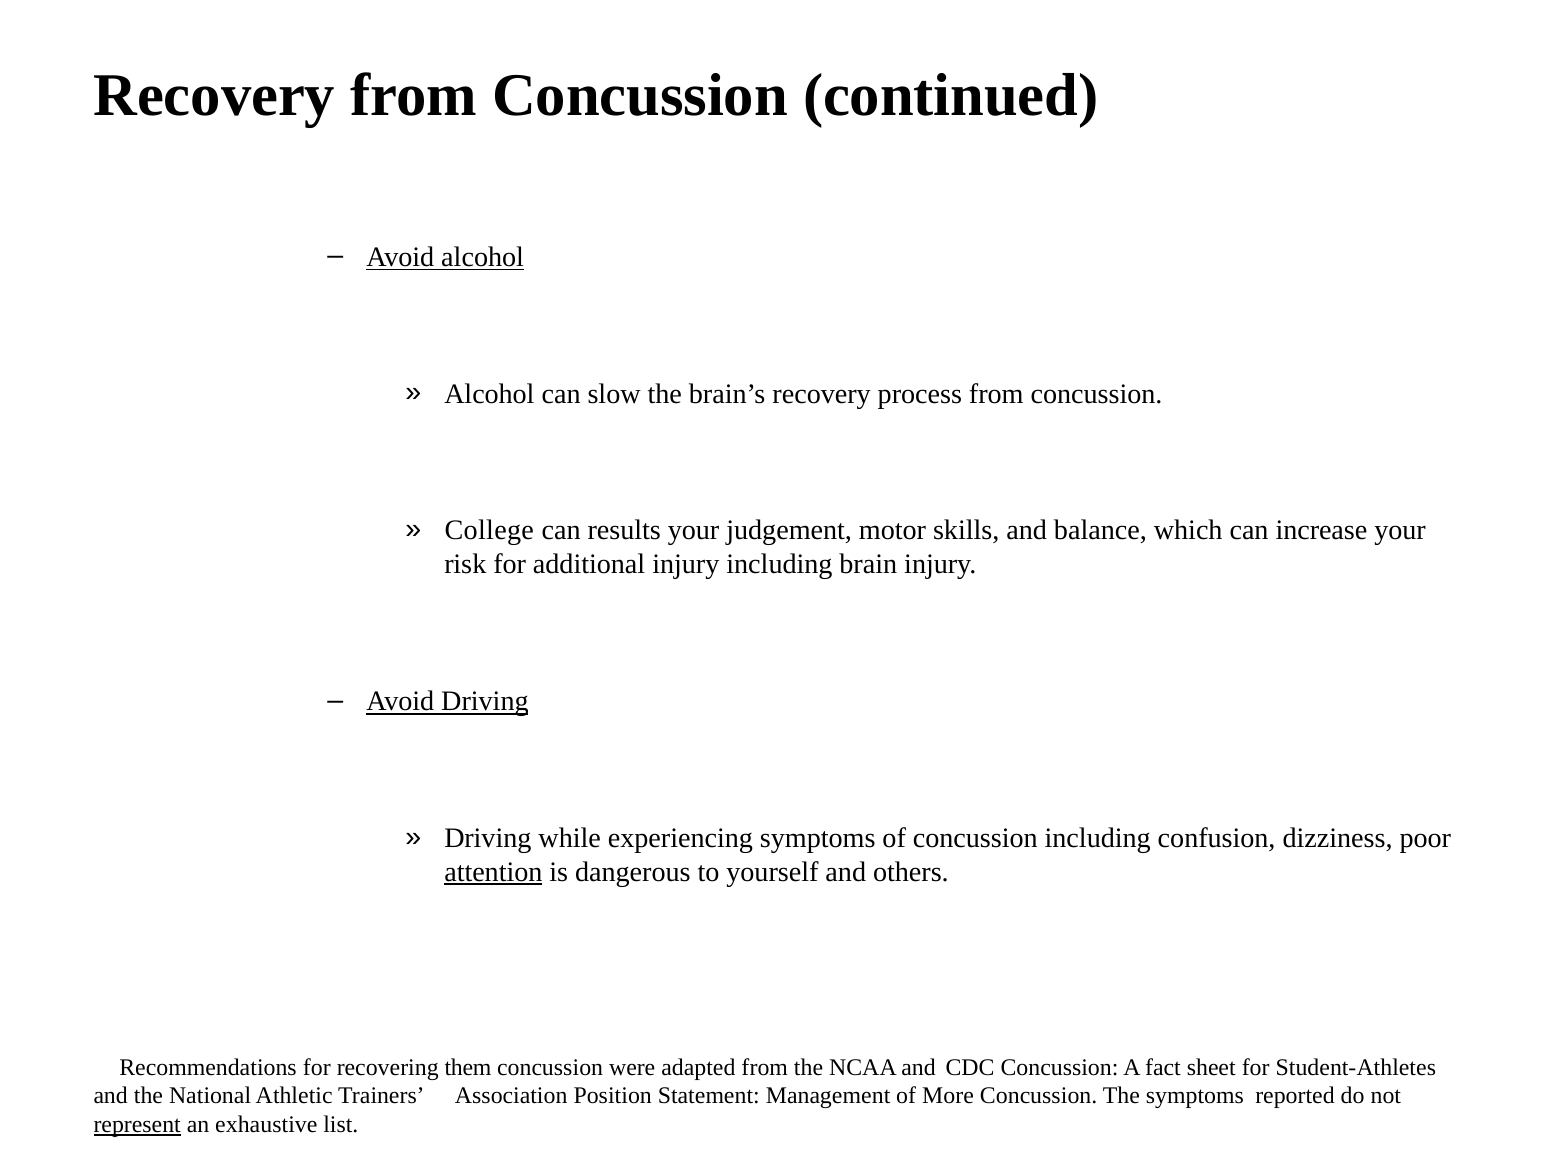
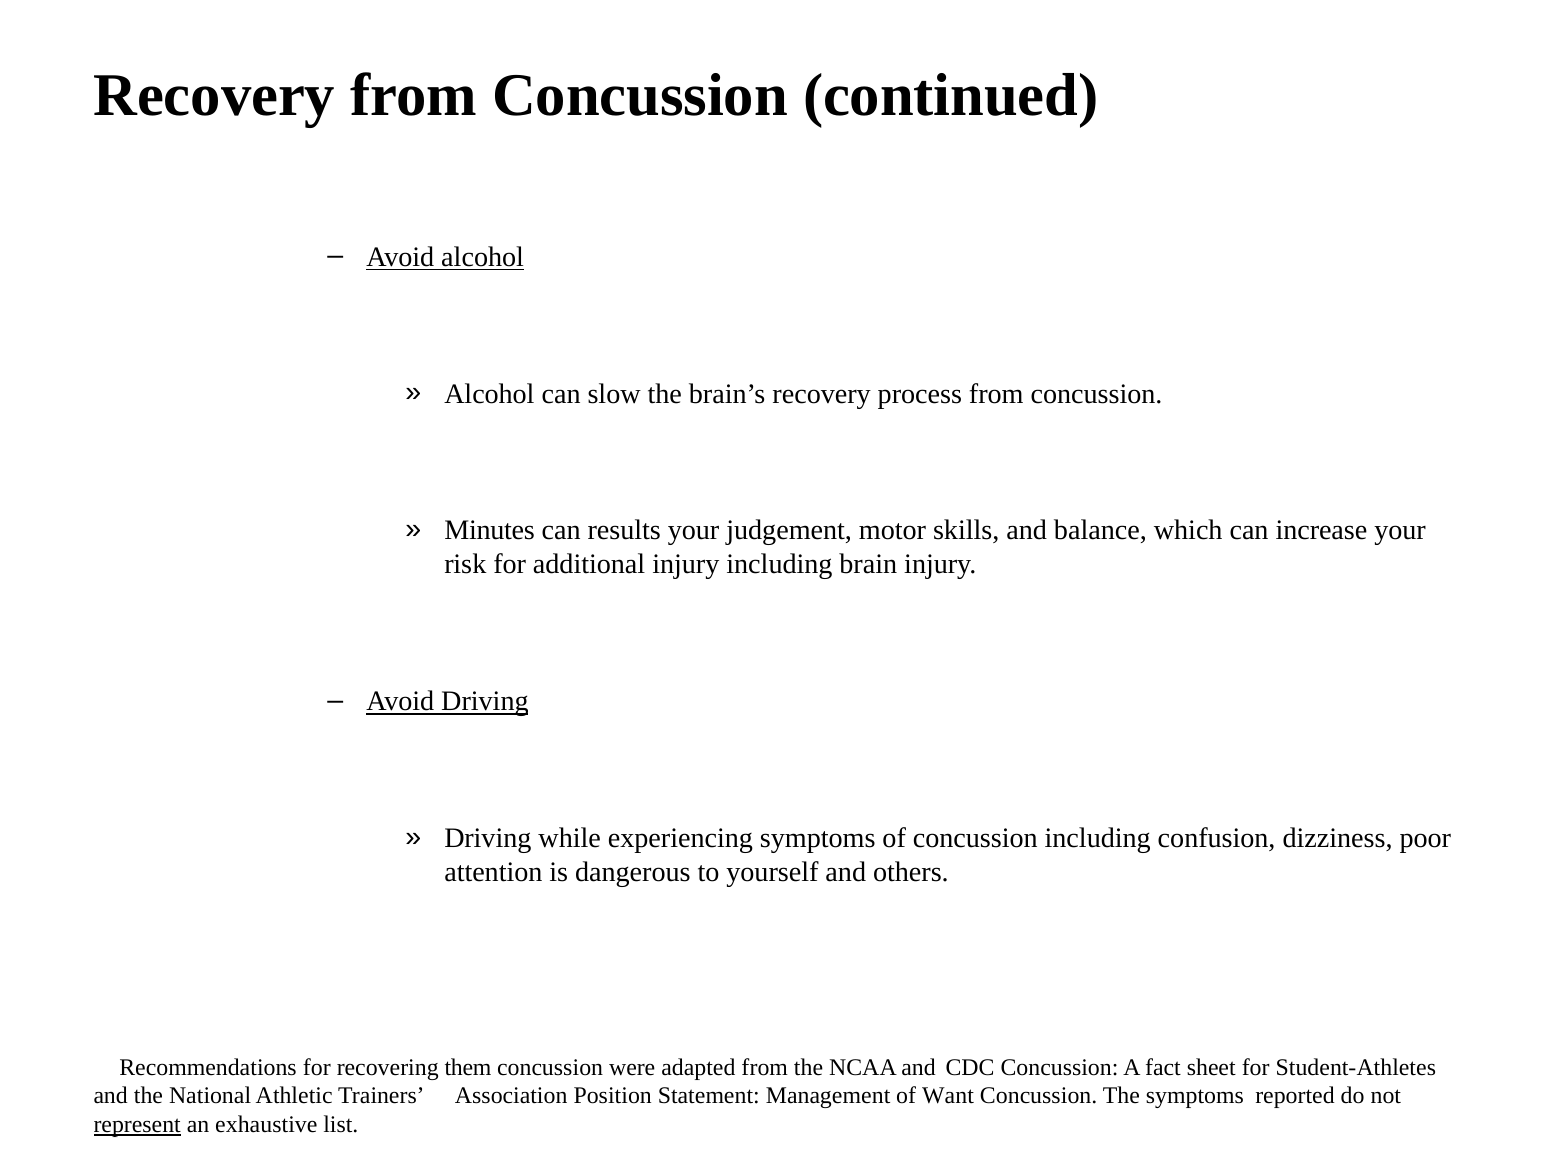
College: College -> Minutes (490, 531)
attention underline: present -> none (493, 872)
More: More -> Want (948, 1096)
